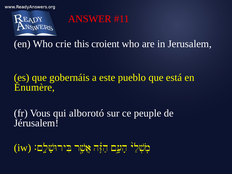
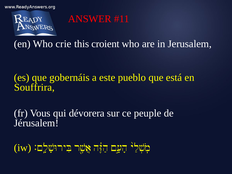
Énumère: Énumère -> Souffrira (34, 87)
alborotó: alborotó -> dévorera (87, 113)
